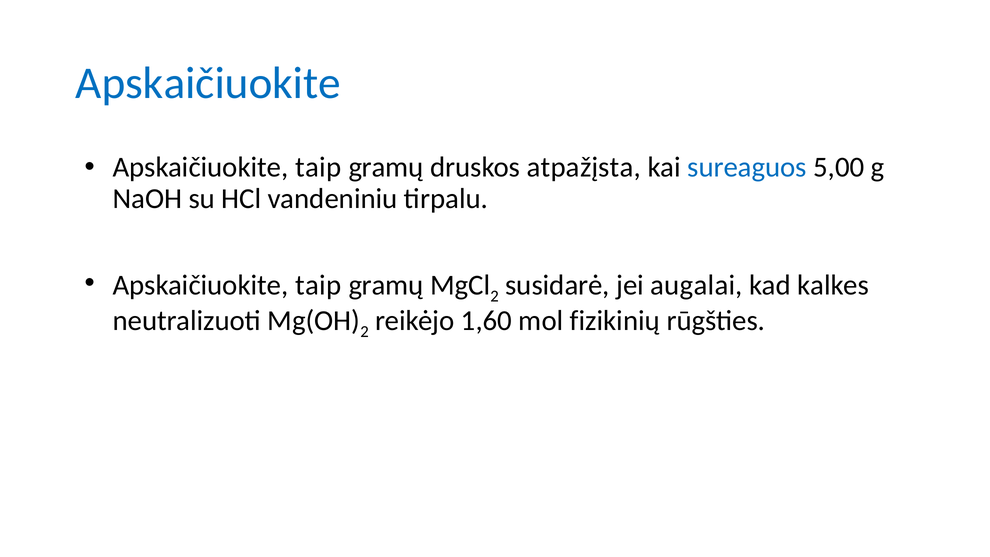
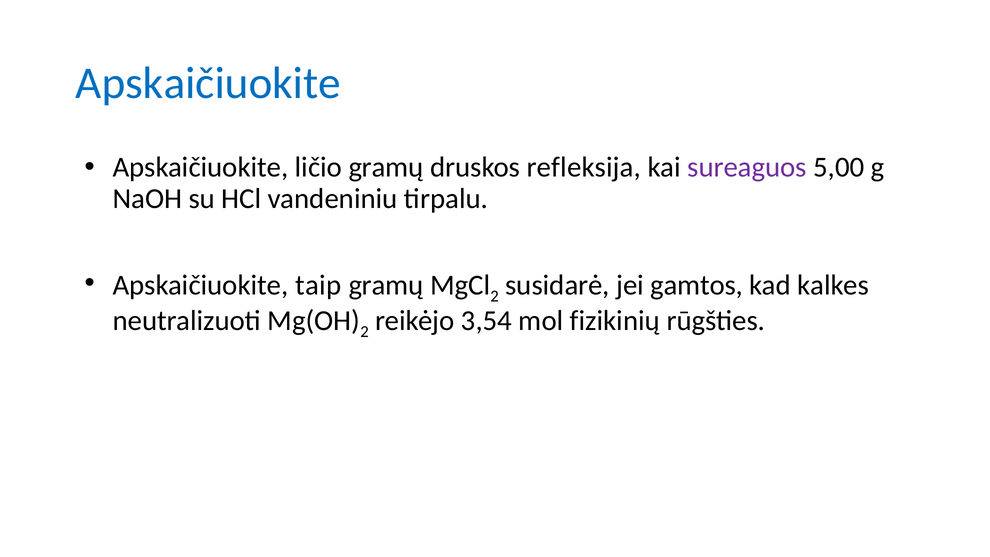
taip: taip -> ličio (318, 167)
atpažįsta: atpažįsta -> refleksija (584, 167)
sureaguos colour: blue -> purple (747, 167)
augalai: augalai -> gamtos (697, 285)
1,60: 1,60 -> 3,54 (486, 320)
